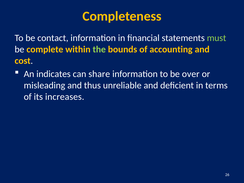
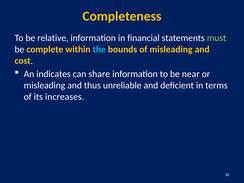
contact: contact -> relative (53, 38)
the colour: light green -> light blue (99, 49)
of accounting: accounting -> misleading (171, 49)
over: over -> near (191, 74)
